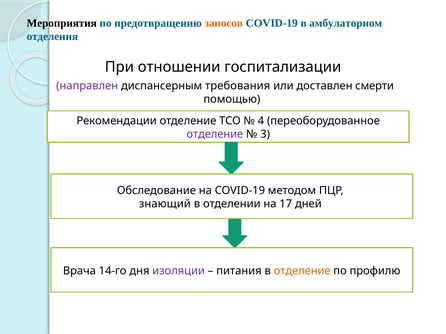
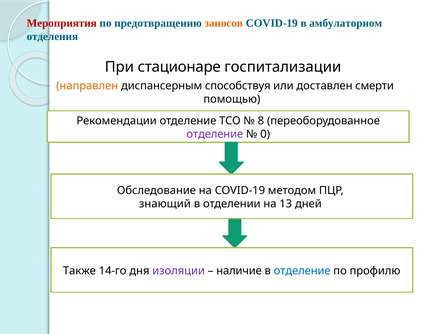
Мероприятия colour: black -> red (62, 23)
отношении: отношении -> стационаре (179, 67)
направлен colour: purple -> orange (87, 86)
требования: требования -> способствуя (238, 86)
4: 4 -> 8 (261, 121)
3: 3 -> 0 (265, 134)
17: 17 -> 13 (286, 204)
Врача: Врача -> Также (79, 271)
питания: питания -> наличие (239, 271)
отделение colour: orange -> blue (302, 271)
